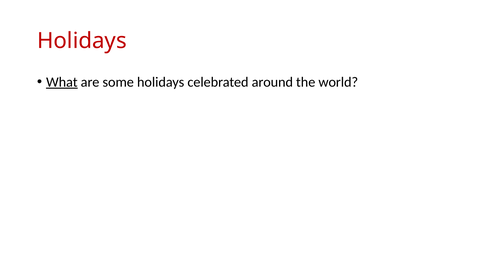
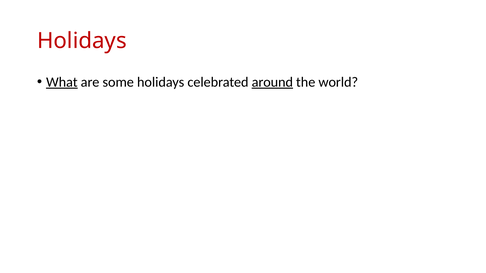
around underline: none -> present (272, 82)
